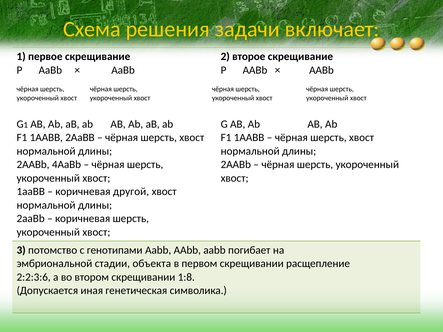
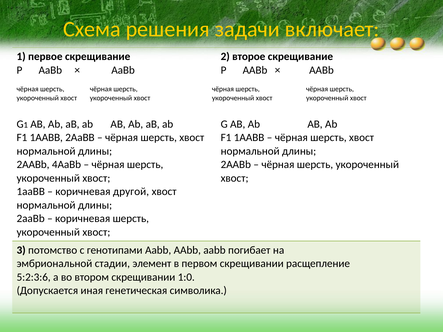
объекта: объекта -> элемент (152, 264)
2:2:3:6: 2:2:3:6 -> 5:2:3:6 (34, 277)
1:8: 1:8 -> 1:0 (186, 277)
